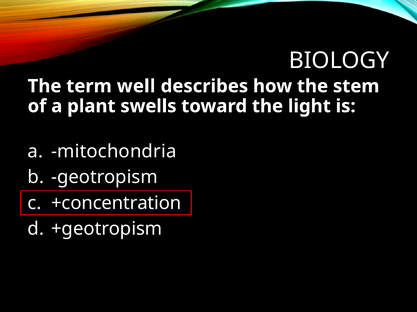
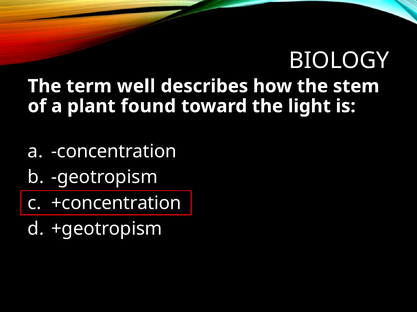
swells: swells -> found (148, 106)
mitochondria: mitochondria -> concentration (114, 152)
